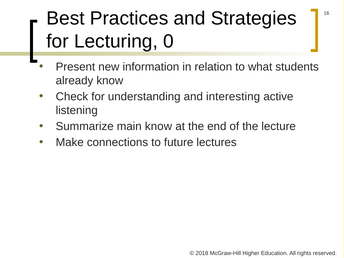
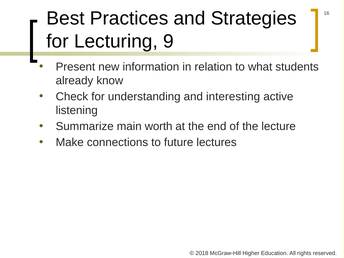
0: 0 -> 9 (168, 41)
main know: know -> worth (159, 126)
